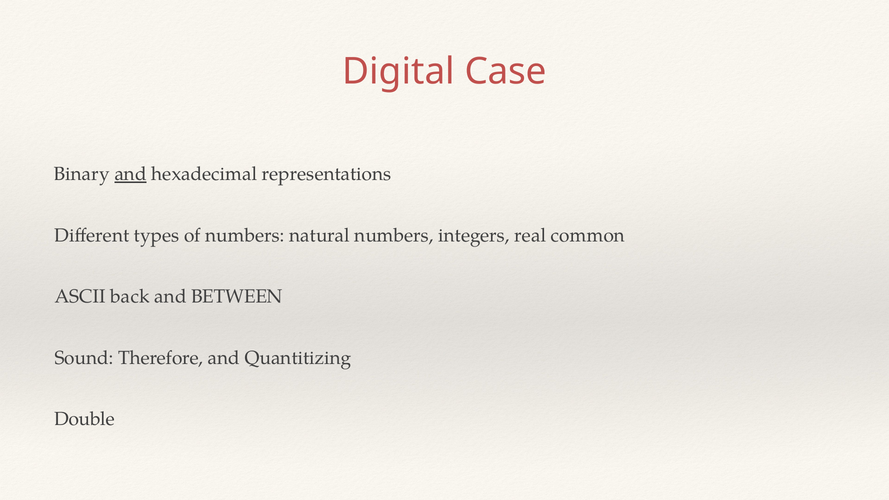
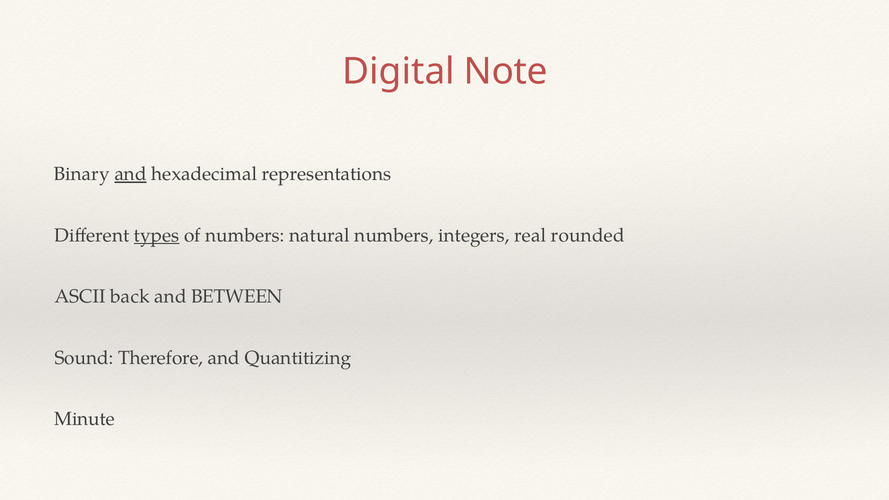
Case: Case -> Note (506, 72)
types underline: none -> present (157, 235)
common: common -> rounded (588, 235)
Double: Double -> Minute (85, 419)
